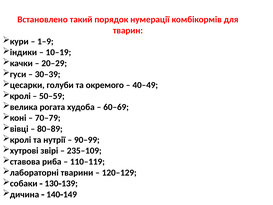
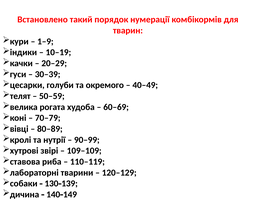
кролі: кролі -> телят (20, 96)
235–109: 235–109 -> 109–109 (84, 151)
